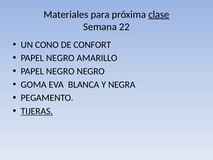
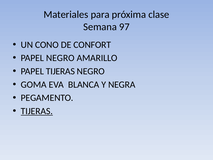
clase underline: present -> none (159, 14)
22: 22 -> 97 (124, 27)
NEGRO: NEGRO -> TIJERAS (60, 71)
